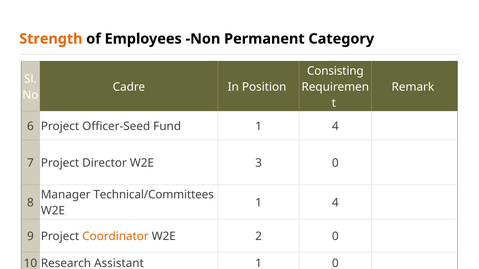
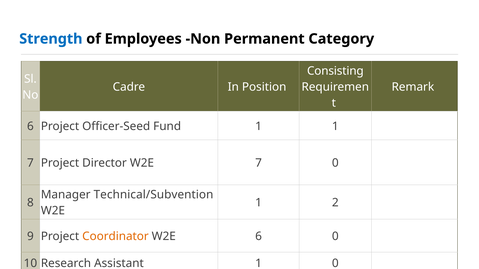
Strength colour: orange -> blue (51, 39)
Fund 1 4: 4 -> 1 (335, 126)
W2E 3: 3 -> 7 (259, 163)
Technical/Committees: Technical/Committees -> Technical/Subvention (154, 195)
4: 4 -> 2 (335, 203)
W2E 2: 2 -> 6 (259, 237)
